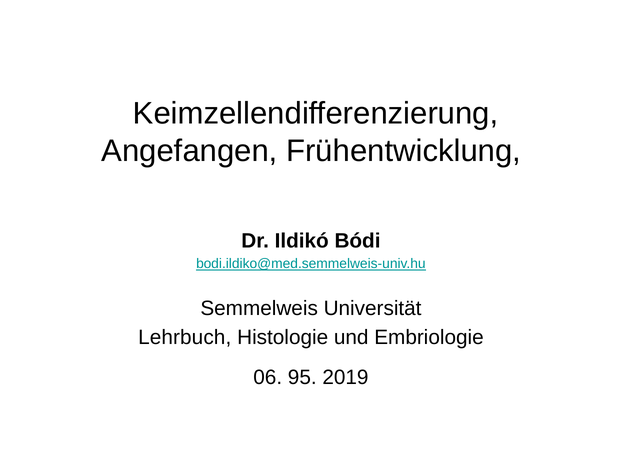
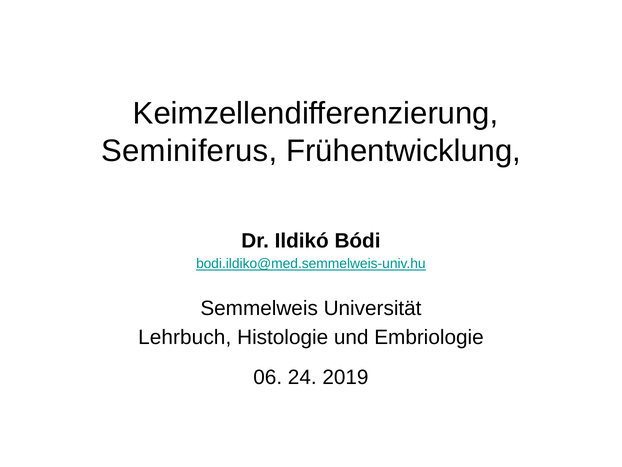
Angefangen: Angefangen -> Seminiferus (189, 151)
95: 95 -> 24 (302, 377)
